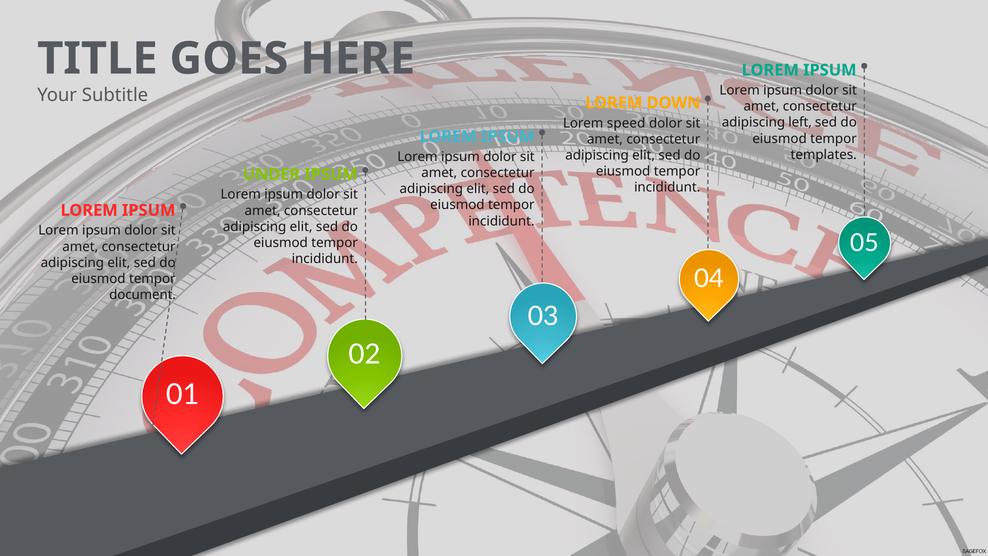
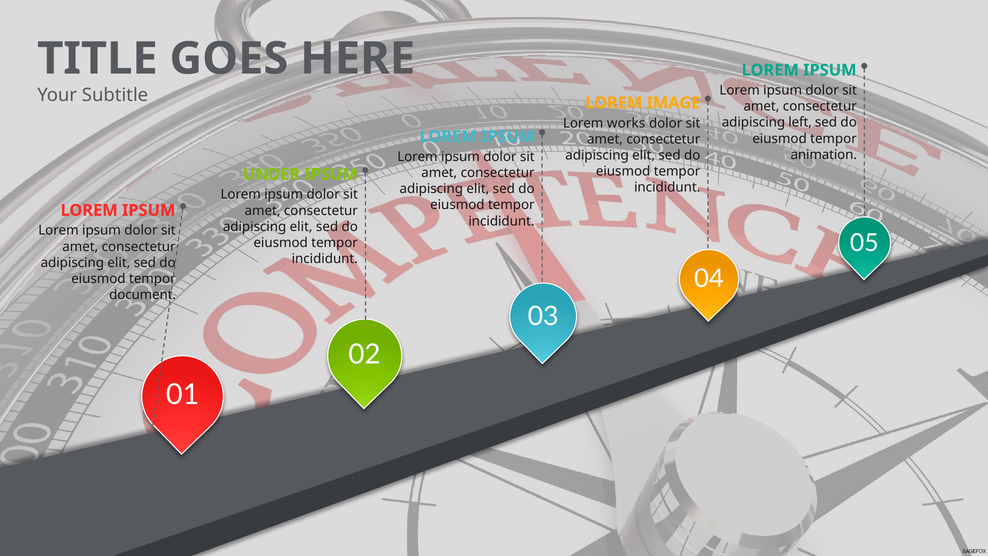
DOWN: DOWN -> IMAGE (673, 103)
speed: speed -> works (626, 123)
templates: templates -> animation (824, 155)
